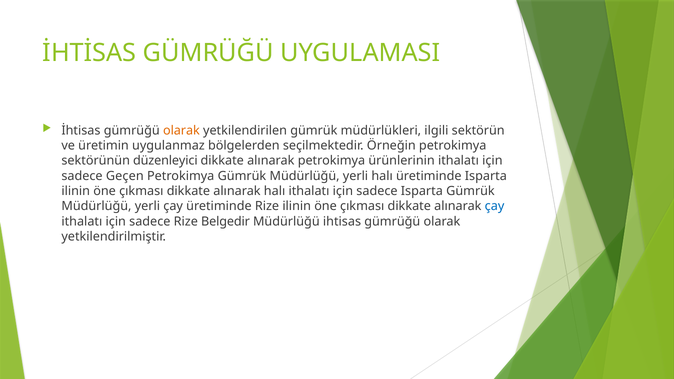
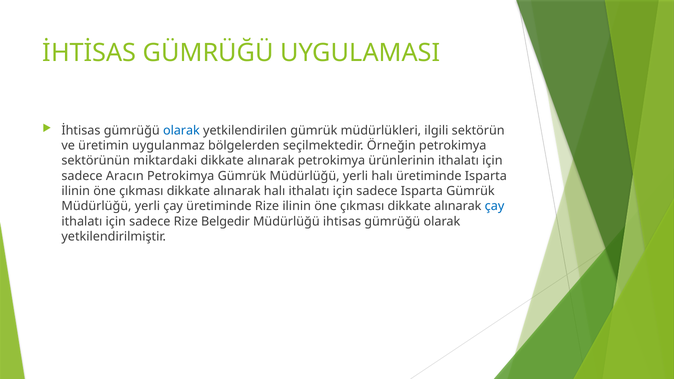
olarak colour: orange -> blue (181, 130)
düzenleyici: düzenleyici -> miktardaki (165, 161)
Geçen: Geçen -> Aracın (125, 176)
